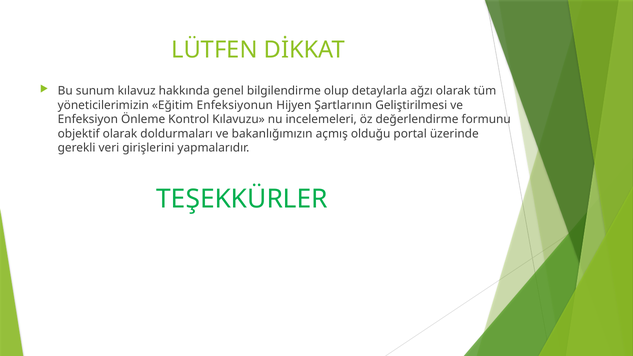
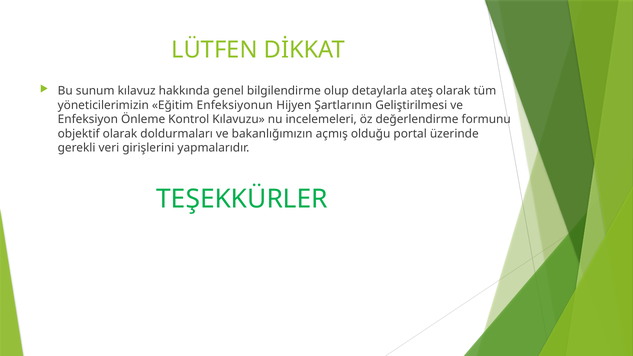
ağzı: ağzı -> ateş (422, 91)
